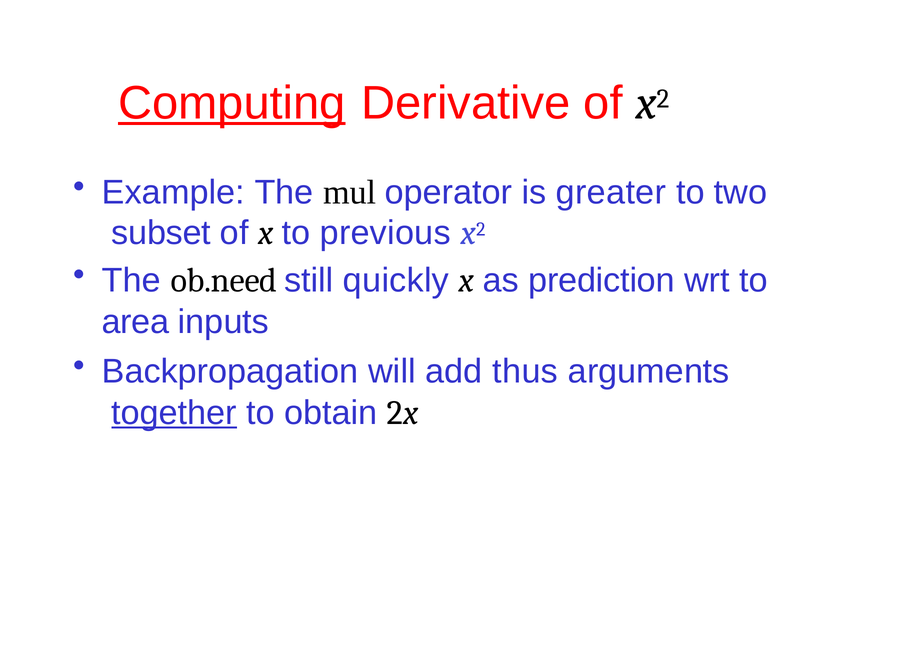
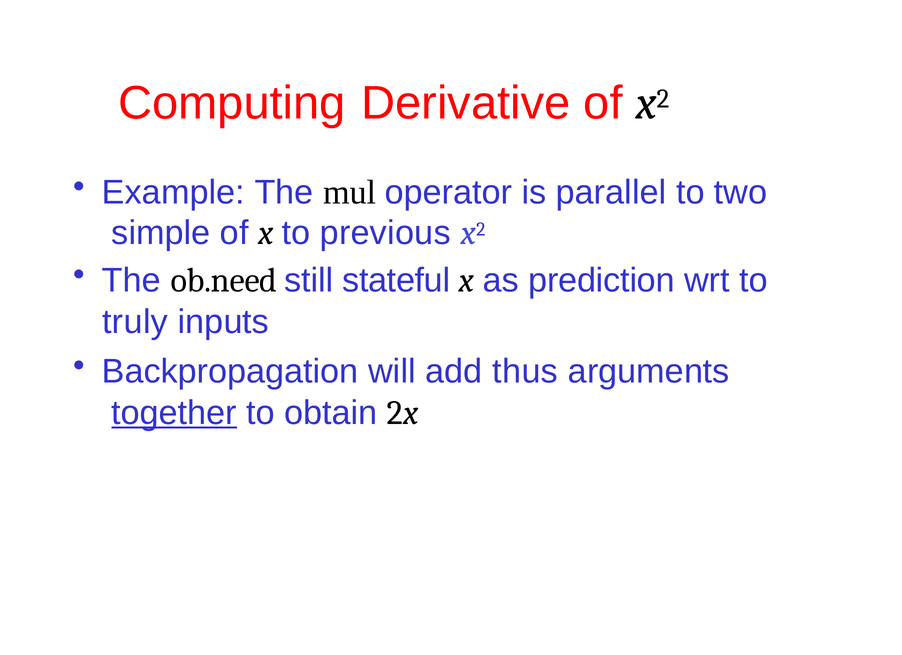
Computing underline: present -> none (232, 103)
greater: greater -> parallel (611, 193)
subset: subset -> simple (161, 233)
quickly: quickly -> stateful (396, 281)
area: area -> truly (135, 322)
